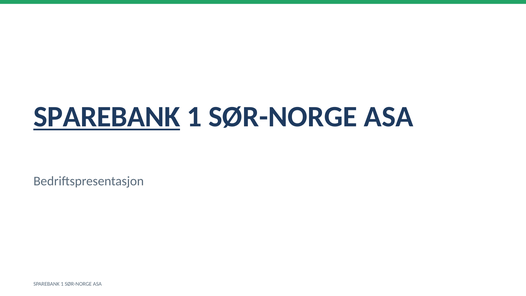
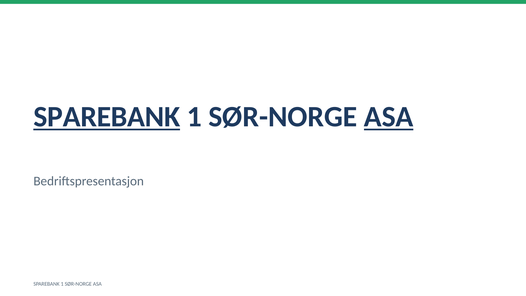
ASA underline: none -> present (389, 117)
